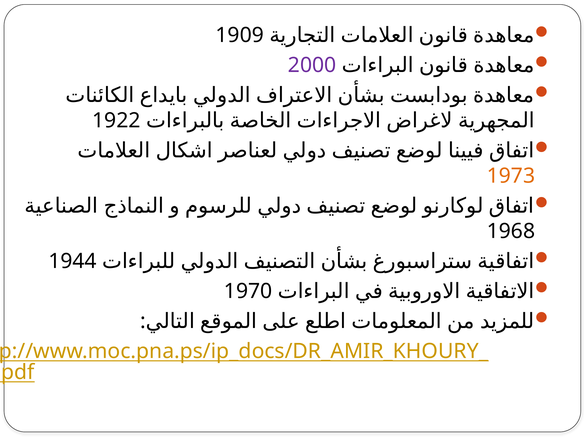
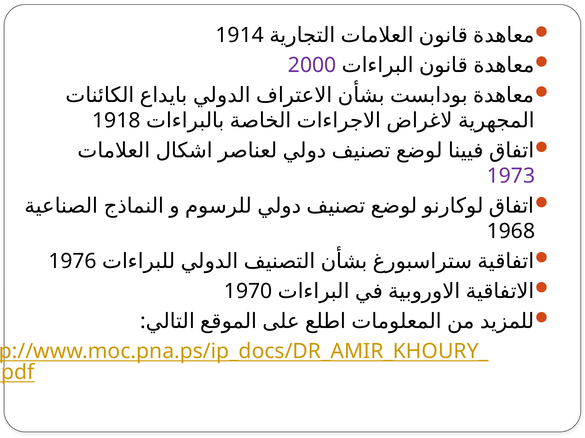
1909: 1909 -> 1914 (240, 35)
1922: 1922 -> 1918 (116, 121)
1973 colour: orange -> purple (511, 176)
1944: 1944 -> 1976 (73, 262)
